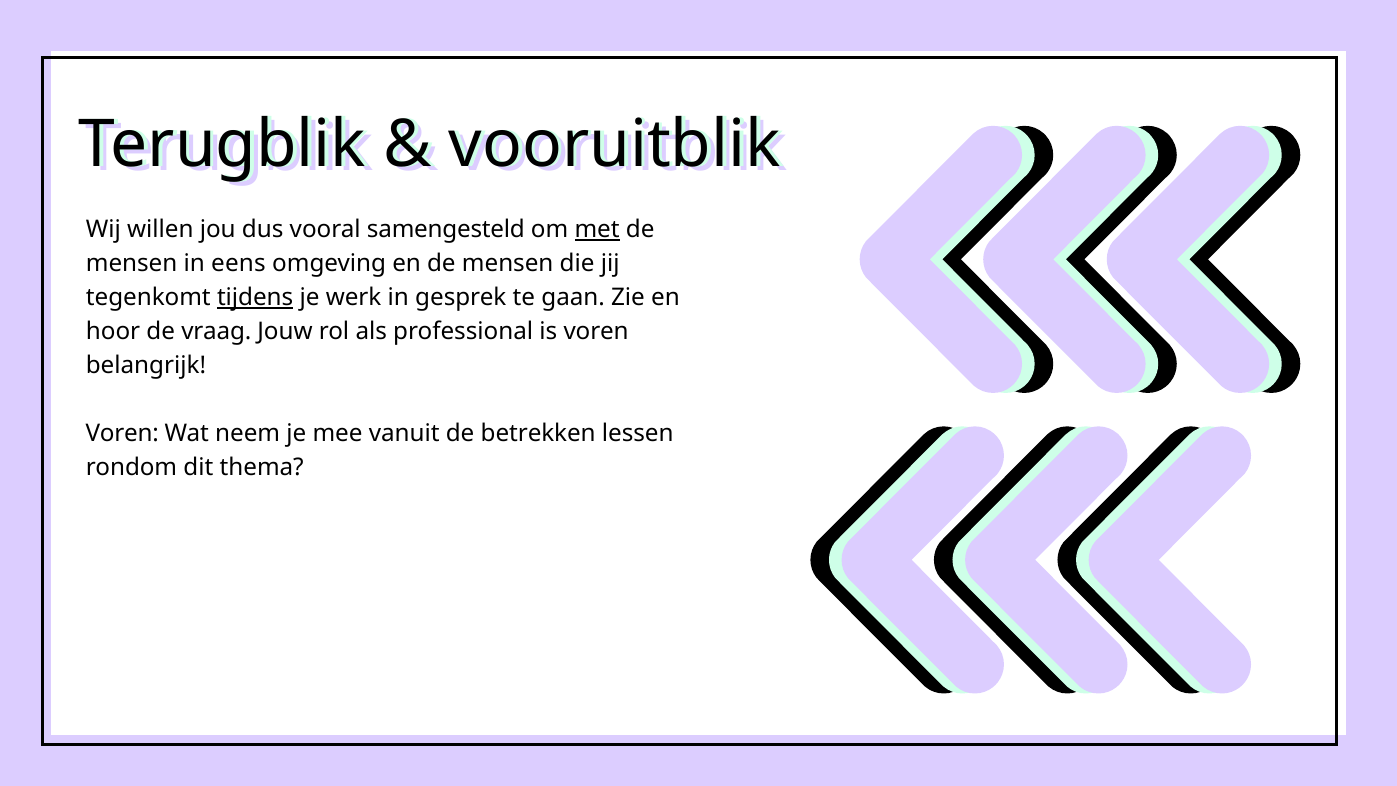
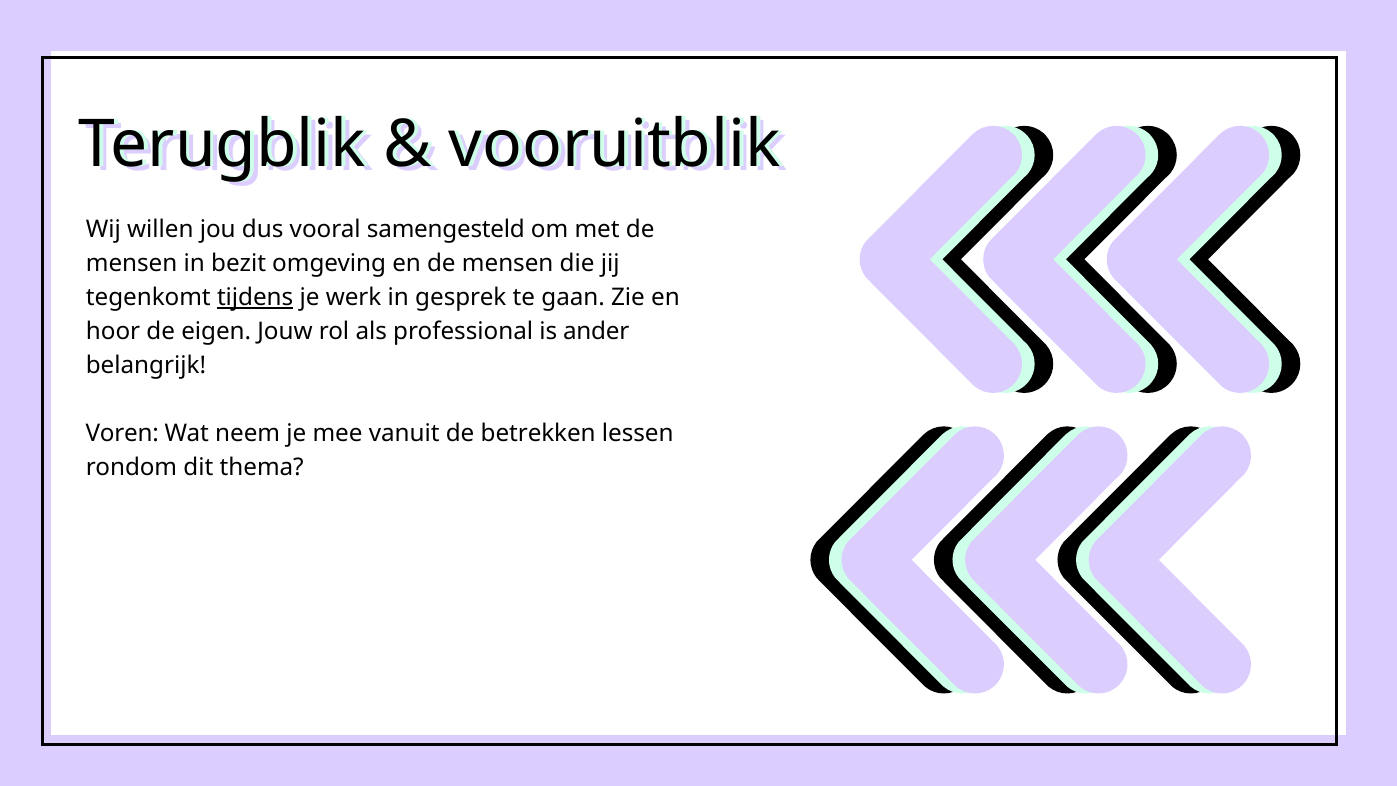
met underline: present -> none (597, 230)
eens: eens -> bezit (239, 264)
vraag: vraag -> eigen (216, 331)
is voren: voren -> ander (596, 331)
